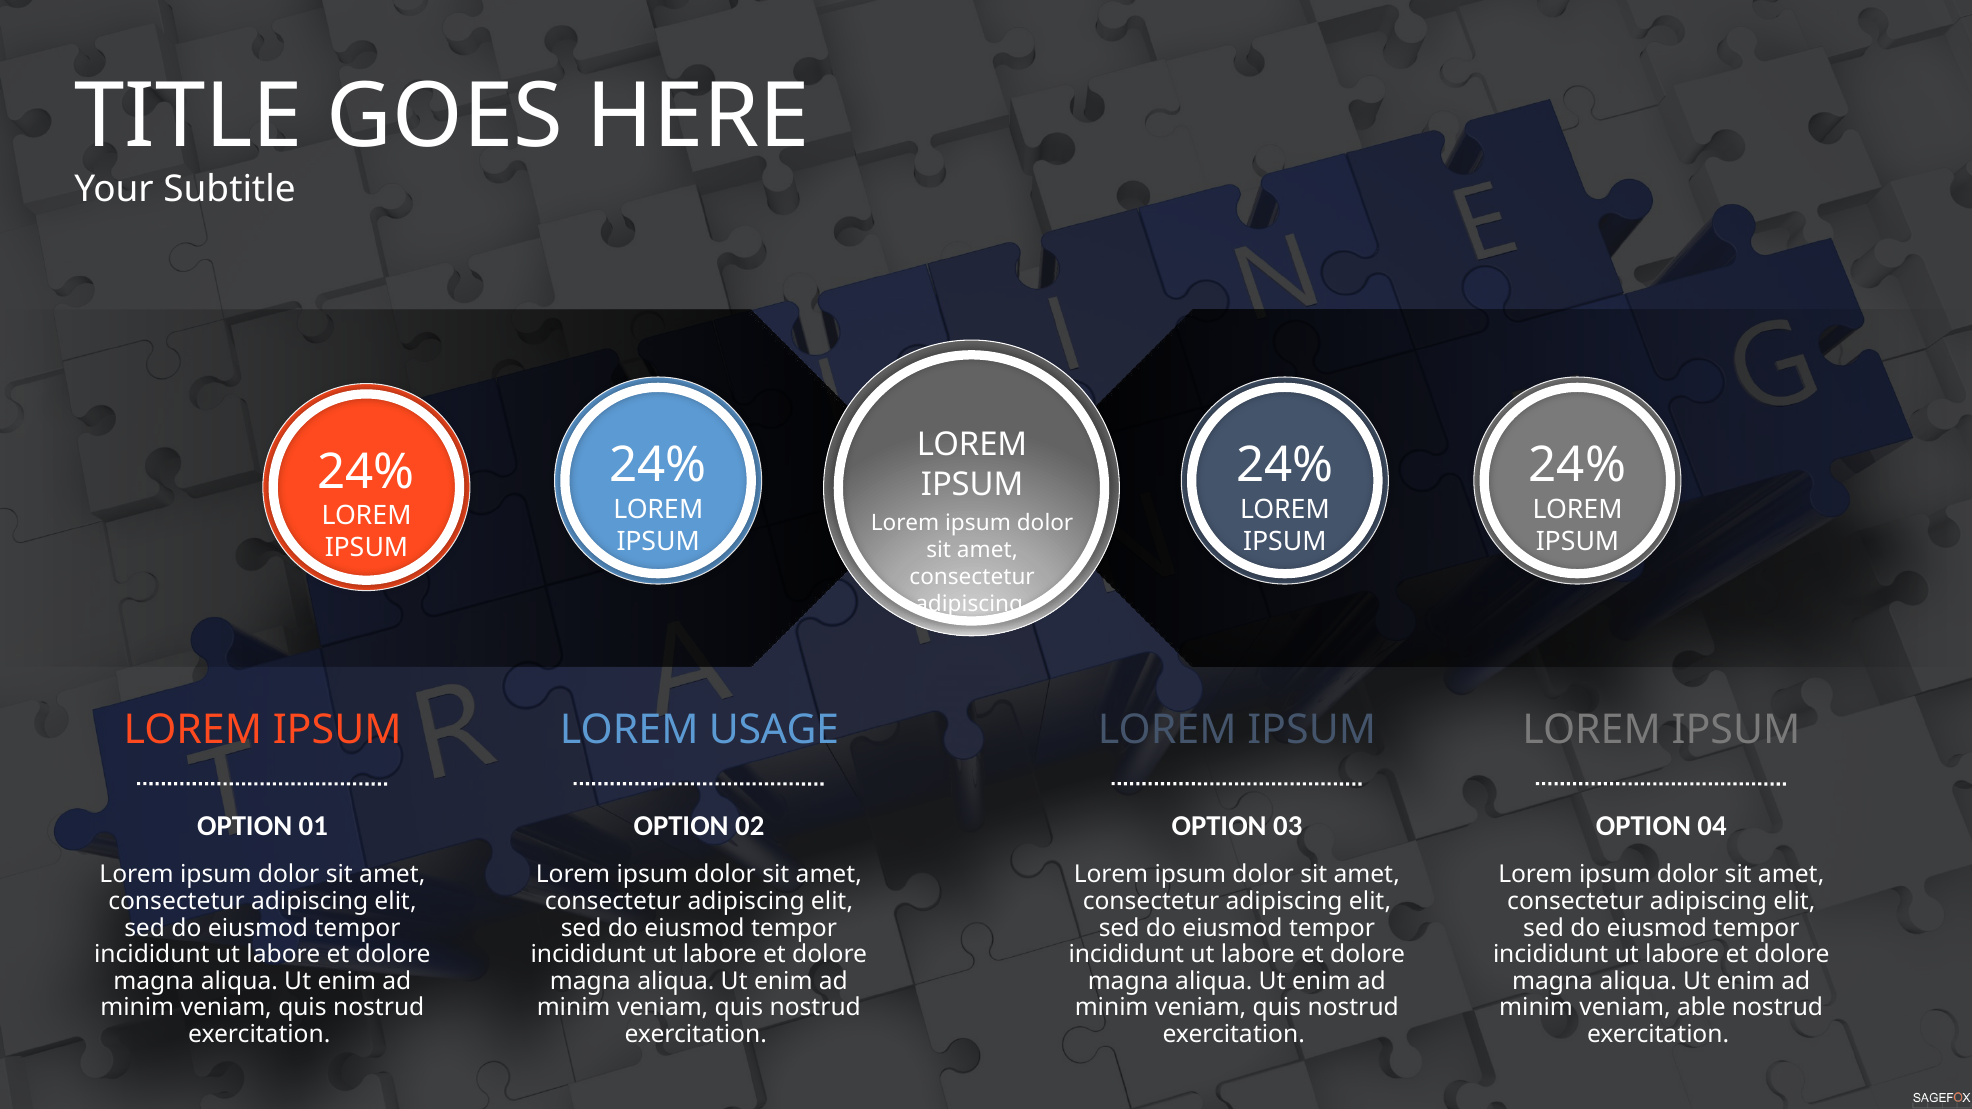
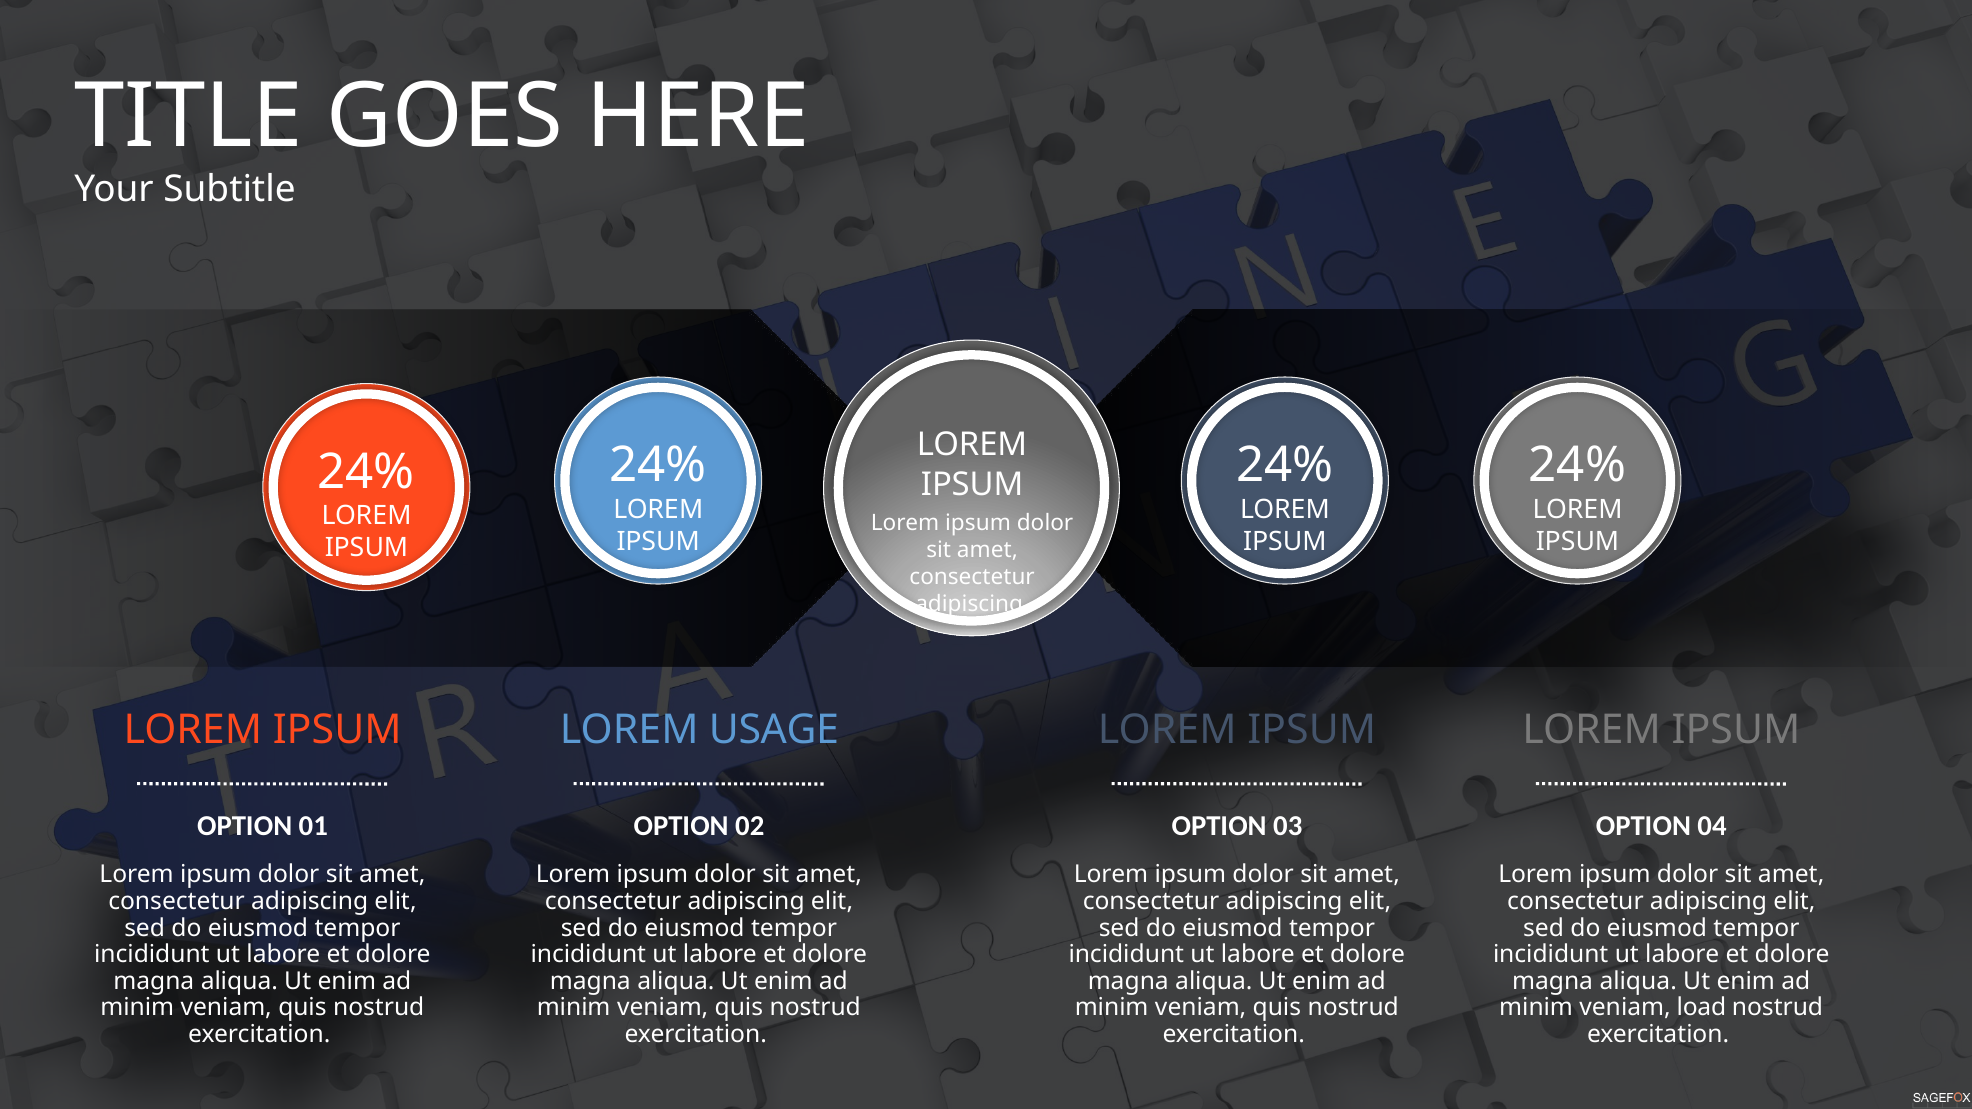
able: able -> load (1701, 1008)
